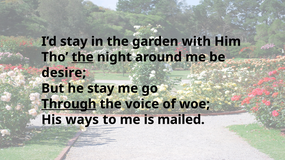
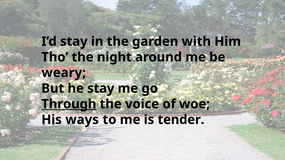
the underline: present -> none (83, 57)
desire: desire -> weary (64, 73)
mailed: mailed -> tender (181, 120)
